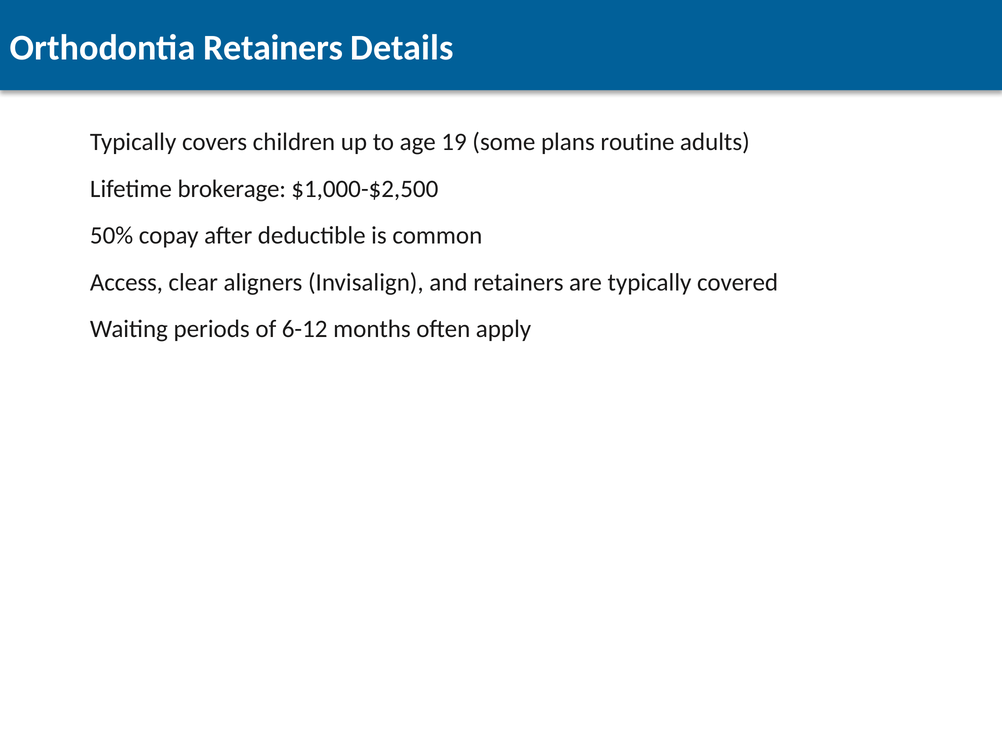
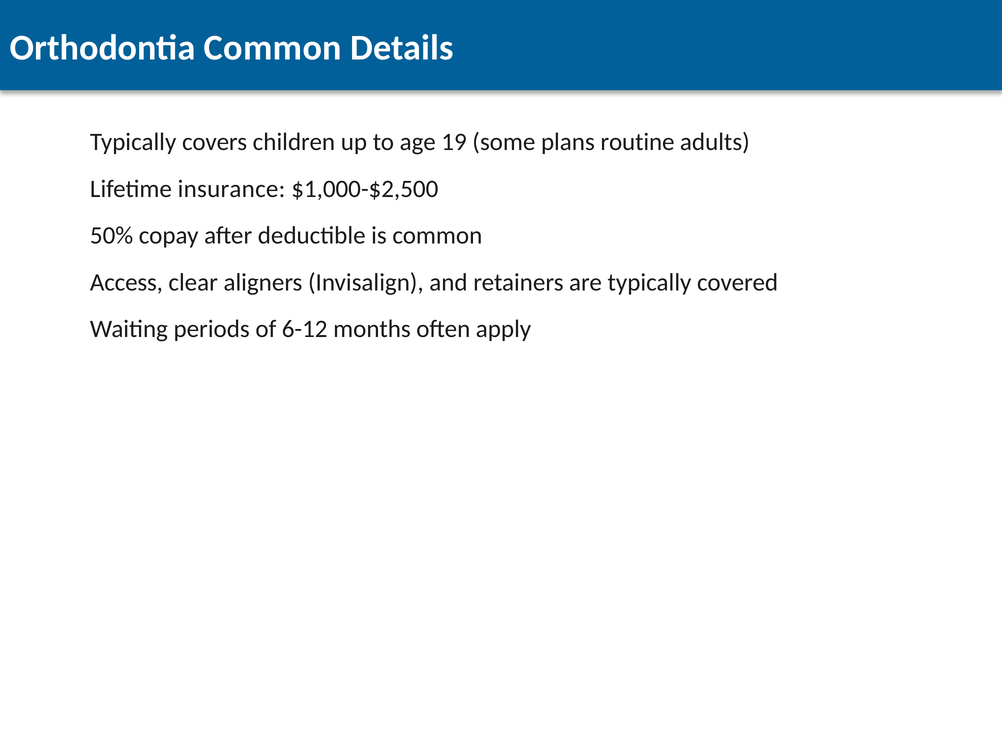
Orthodontia Retainers: Retainers -> Common (273, 48)
brokerage: brokerage -> insurance (232, 189)
